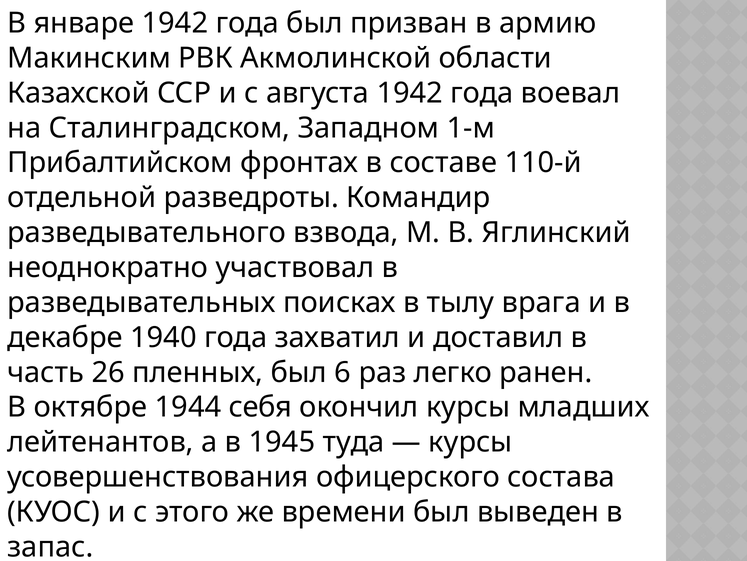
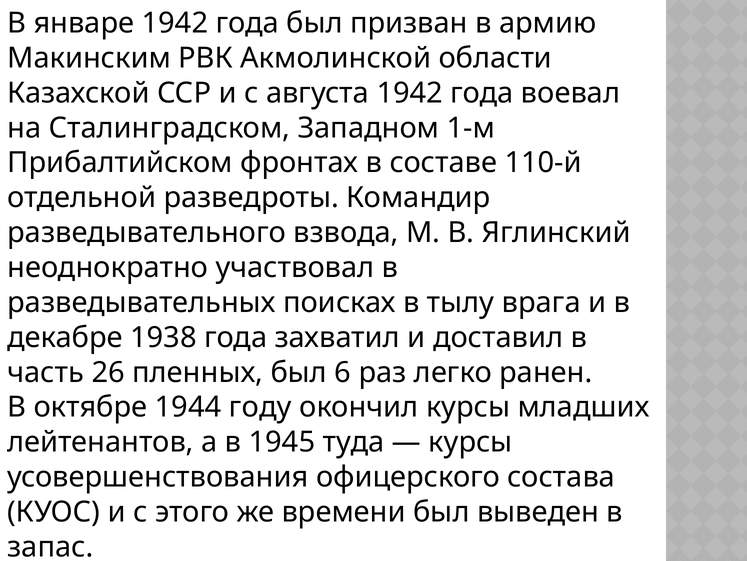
1940: 1940 -> 1938 (163, 337)
себя: себя -> году (260, 407)
